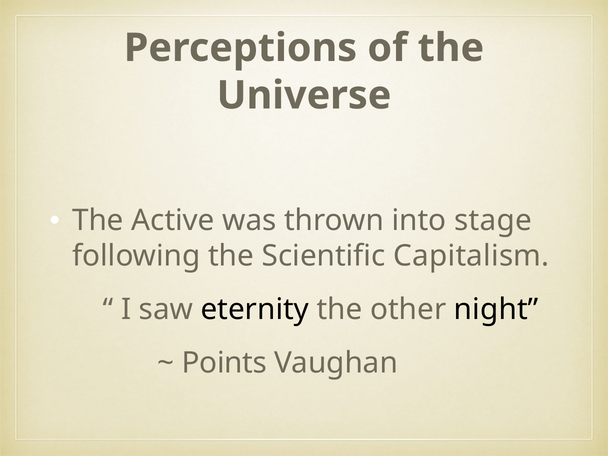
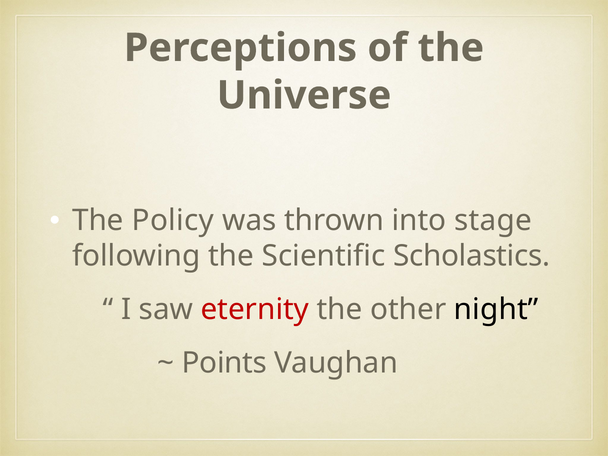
Active: Active -> Policy (173, 221)
Capitalism: Capitalism -> Scholastics (472, 256)
eternity colour: black -> red (255, 310)
